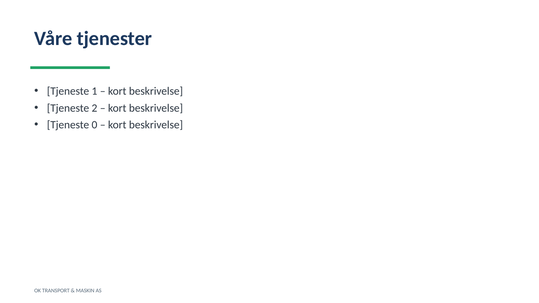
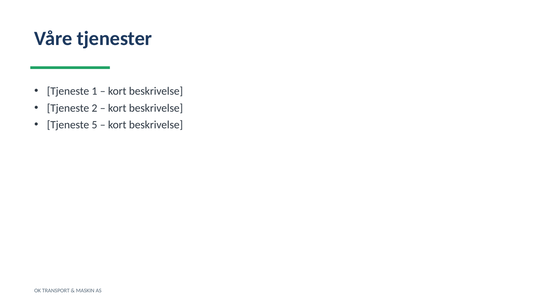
0: 0 -> 5 (94, 125)
